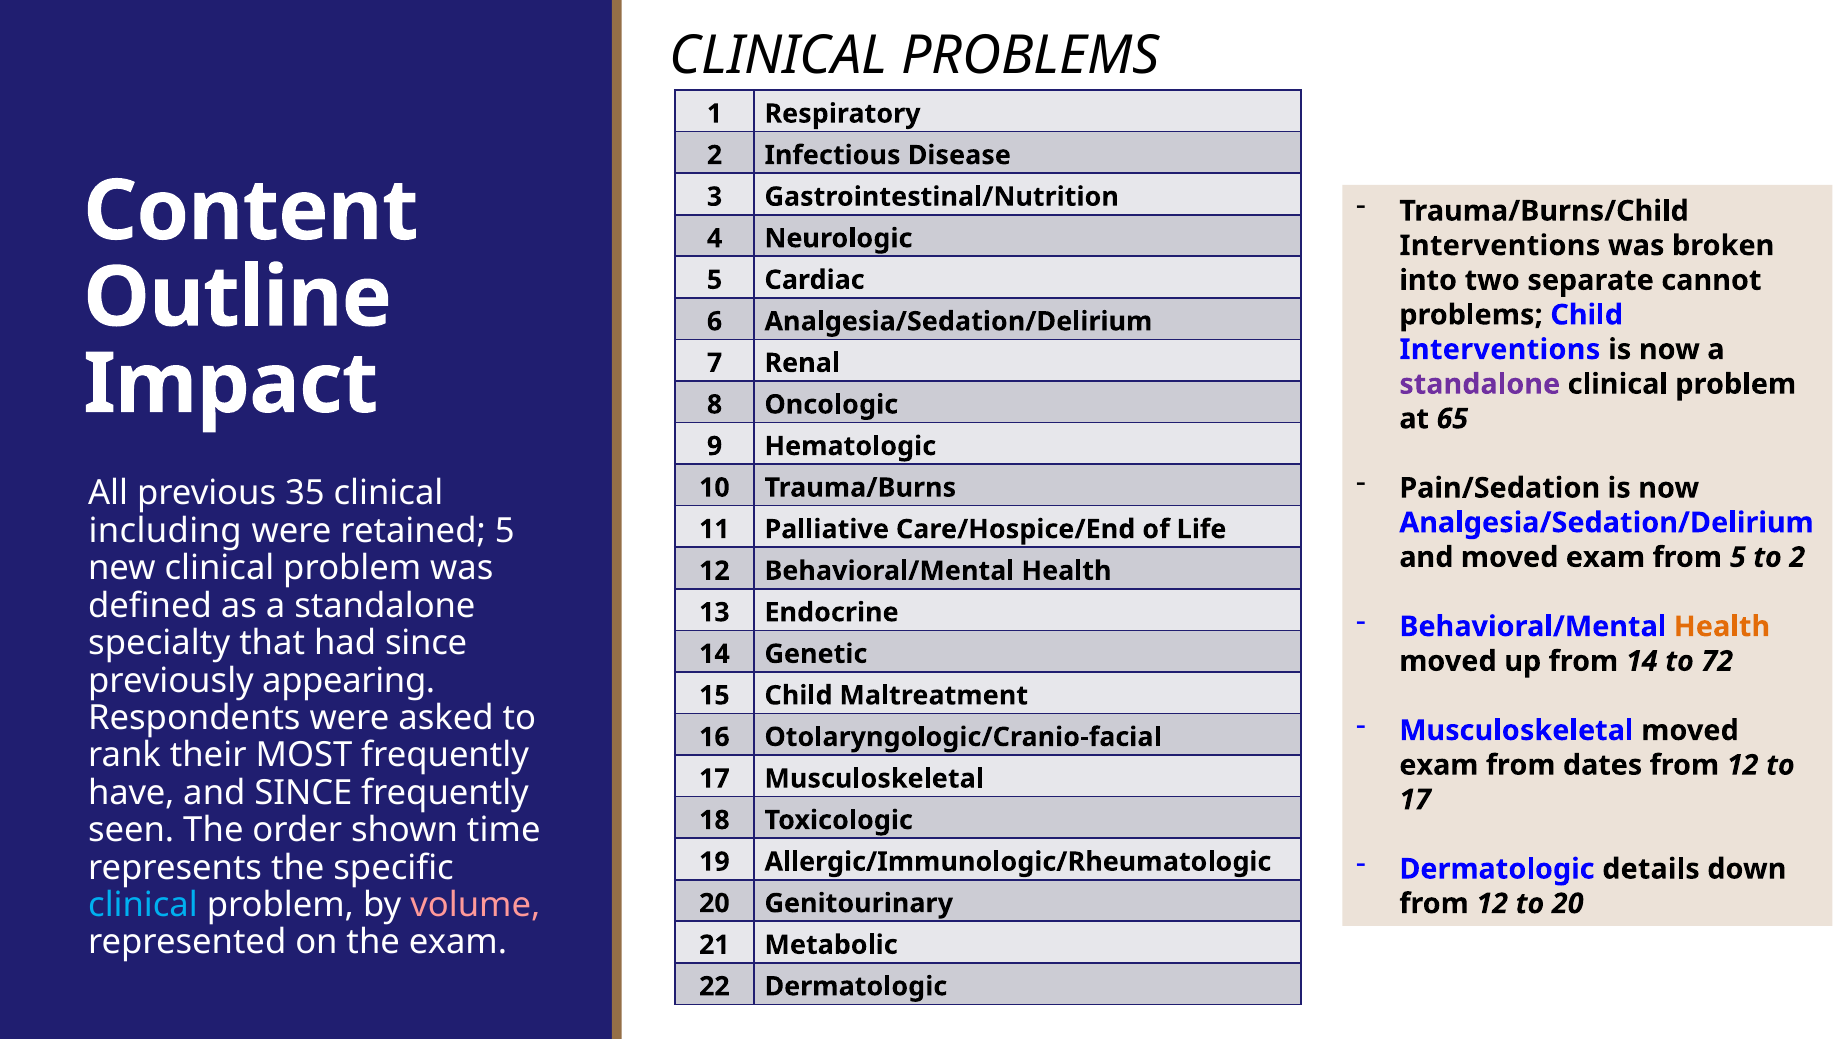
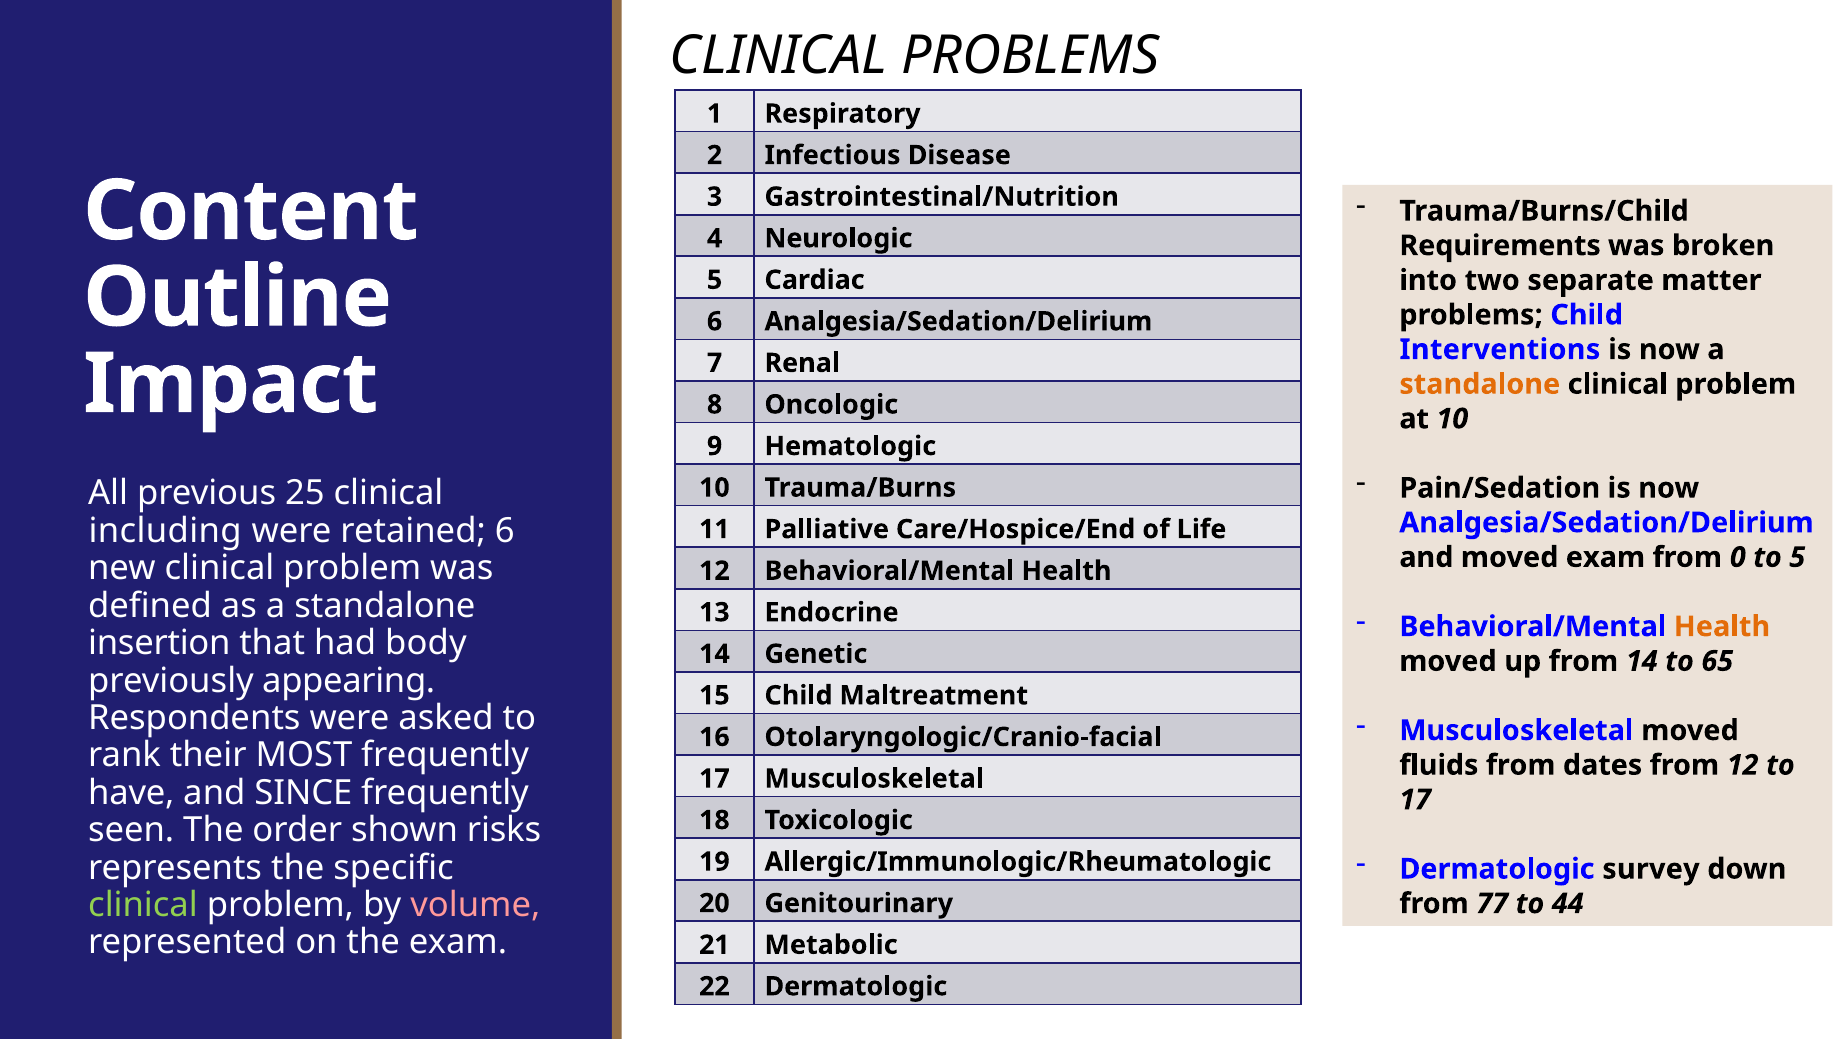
Interventions: Interventions -> Requirements (1500, 246)
cannot: cannot -> matter (1711, 280)
standalone colour: purple -> orange (1480, 384)
at 65: 65 -> 10 (1452, 419)
35: 35 -> 25 (305, 493)
retained 5: 5 -> 6 (505, 531)
from 5: 5 -> 0 (1738, 557)
to 2: 2 -> 5 (1797, 557)
specialty: specialty -> insertion (159, 643)
had since: since -> body (426, 643)
72: 72 -> 65 (1717, 661)
exam: exam -> fluids (1439, 765)
time: time -> risks (504, 830)
details: details -> survey (1651, 869)
clinical colour: light blue -> light green (143, 905)
12: 12 -> 77 (1492, 904)
to 20: 20 -> 44 (1568, 904)
